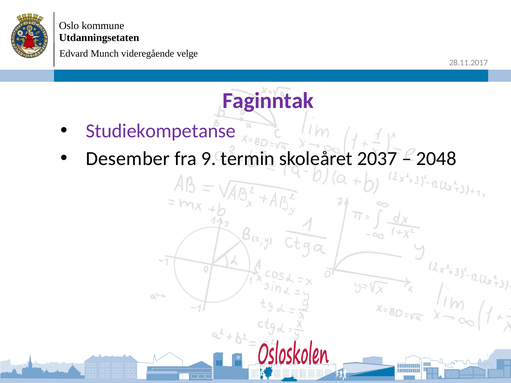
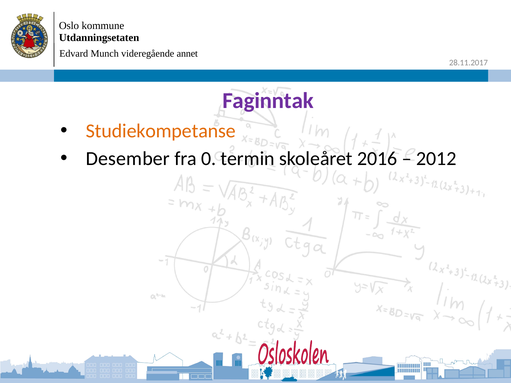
velge: velge -> annet (187, 54)
Studiekompetanse colour: purple -> orange (161, 131)
9: 9 -> 0 (209, 159)
2037: 2037 -> 2016 (377, 159)
2048: 2048 -> 2012 (436, 159)
